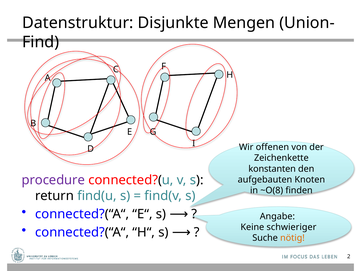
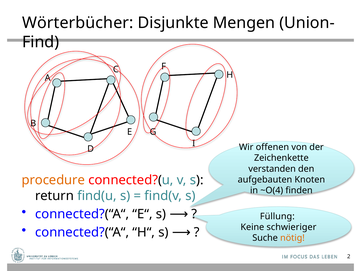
Datenstruktur: Datenstruktur -> Wörterbücher (78, 23)
konstanten: konstanten -> verstanden (272, 169)
procedure colour: purple -> orange (53, 180)
~O(8: ~O(8 -> ~O(4 (272, 190)
Angabe: Angabe -> Füllung (277, 216)
